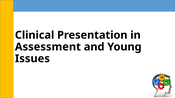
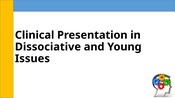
Assessment: Assessment -> Dissociative (48, 47)
